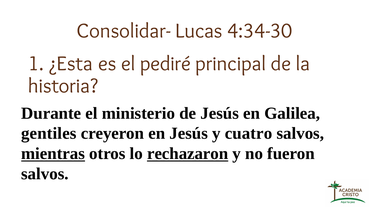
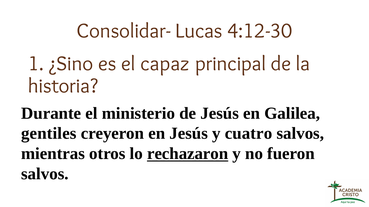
4:34-30: 4:34-30 -> 4:12-30 (260, 31)
¿Esta: ¿Esta -> ¿Sino (71, 64)
pediré: pediré -> capaz (165, 64)
mientras underline: present -> none (53, 154)
